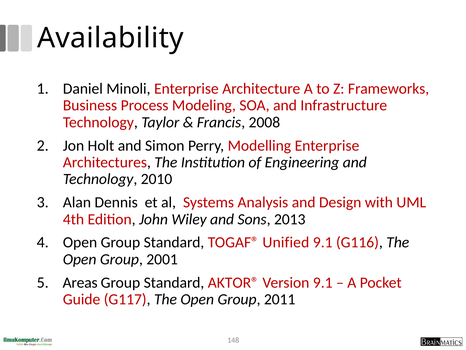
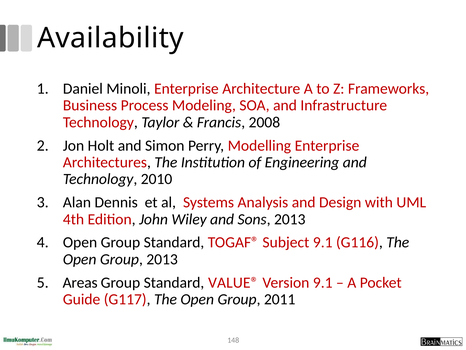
Unified: Unified -> Subject (286, 242)
Group 2001: 2001 -> 2013 (162, 259)
AKTOR®: AKTOR® -> VALUE® (233, 282)
